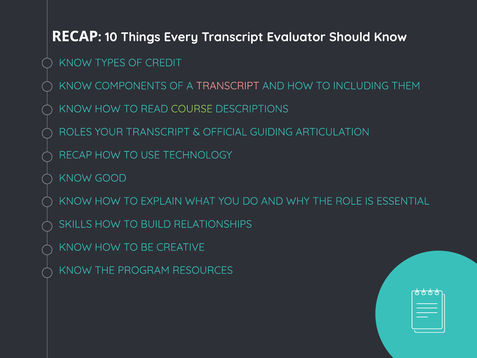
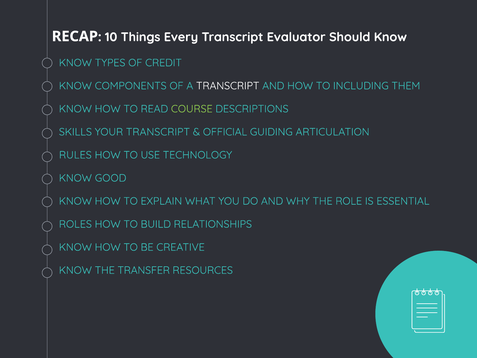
TRANSCRIPT colour: pink -> white (228, 86)
ROLES: ROLES -> SKILLS (75, 132)
RECAP: RECAP -> RULES (75, 155)
SKILLS: SKILLS -> ROLES (75, 224)
PROGRAM: PROGRAM -> TRANSFER (144, 270)
